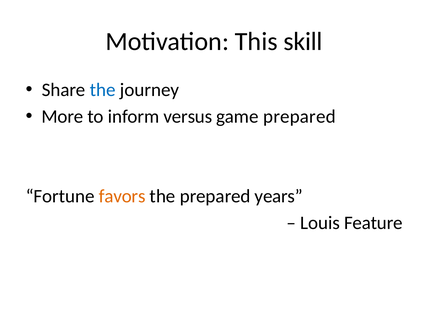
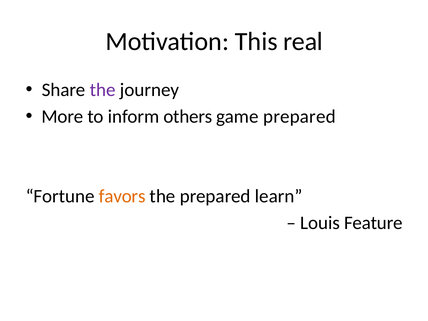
skill: skill -> real (303, 41)
the colour: blue -> purple (103, 90)
versus: versus -> others (188, 116)
years: years -> learn (279, 196)
